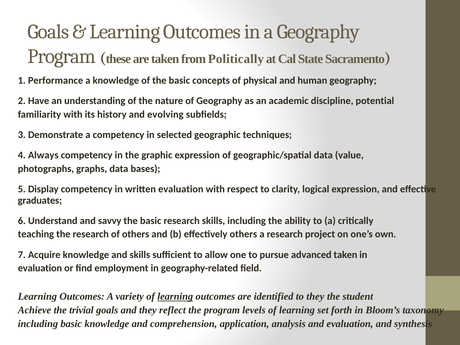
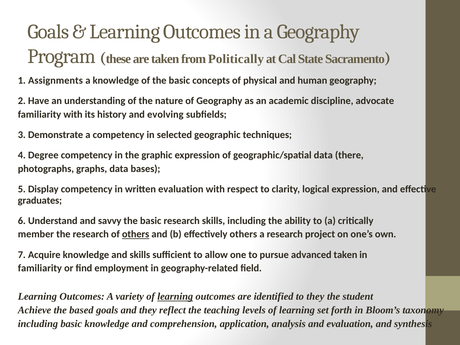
Performance: Performance -> Assignments (55, 80)
potential: potential -> advocate (375, 101)
Always: Always -> Degree (43, 155)
value: value -> there (349, 155)
teaching: teaching -> member (36, 234)
others underline: none -> present (136, 234)
evaluation: evaluation -> familiarity (40, 268)
trivial: trivial -> based (81, 310)
the program: program -> teaching (222, 310)
